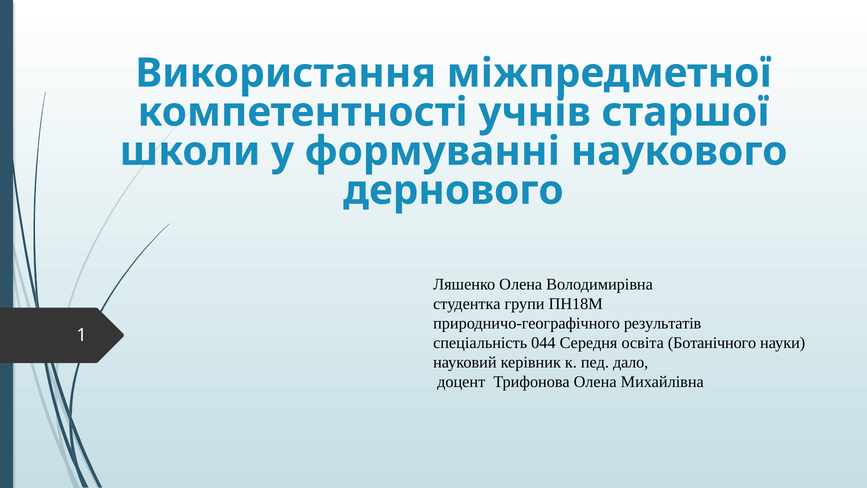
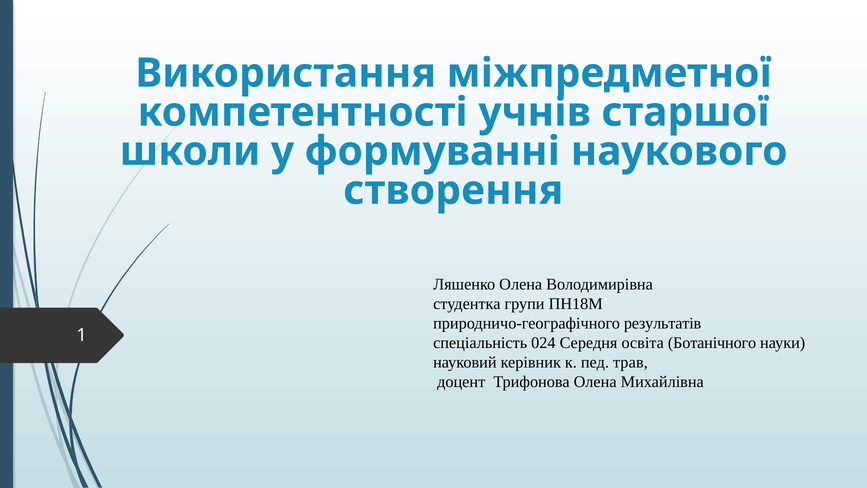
дернового: дернового -> створення (453, 190)
044: 044 -> 024 (543, 343)
дало: дало -> трав (631, 362)
